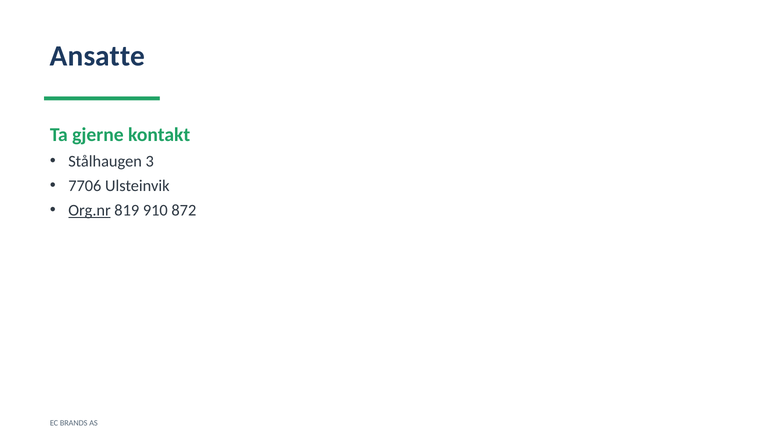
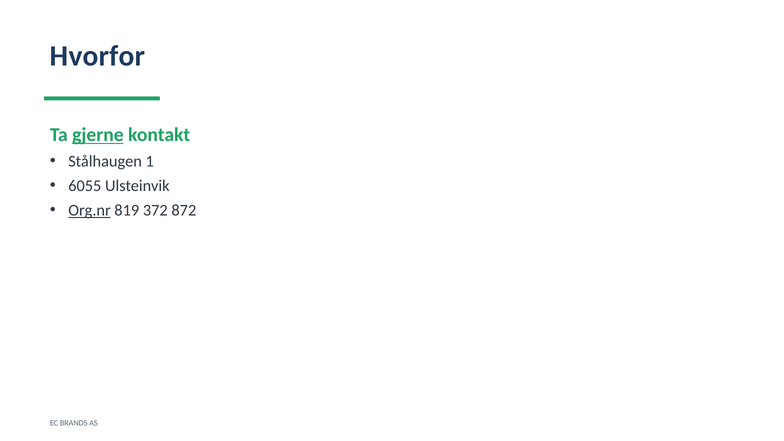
Ansatte: Ansatte -> Hvorfor (98, 56)
gjerne underline: none -> present (98, 135)
3: 3 -> 1 (150, 161)
7706: 7706 -> 6055 (85, 186)
910: 910 -> 372 (155, 210)
